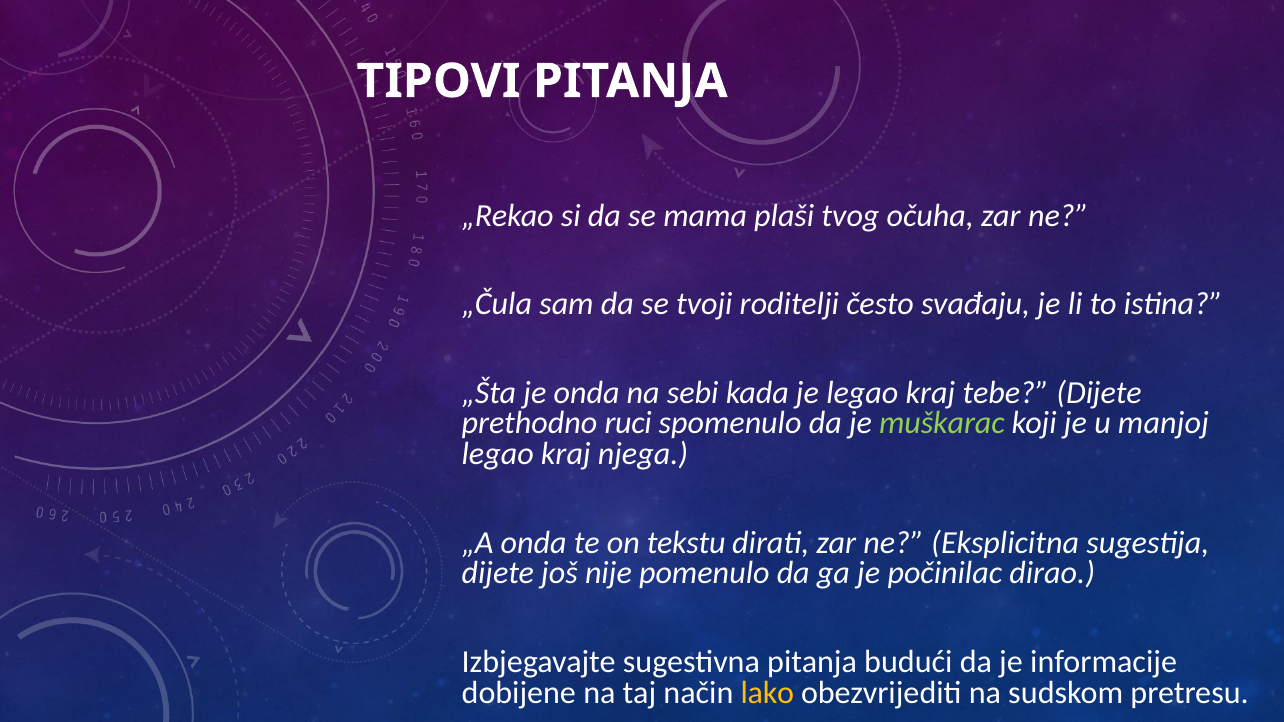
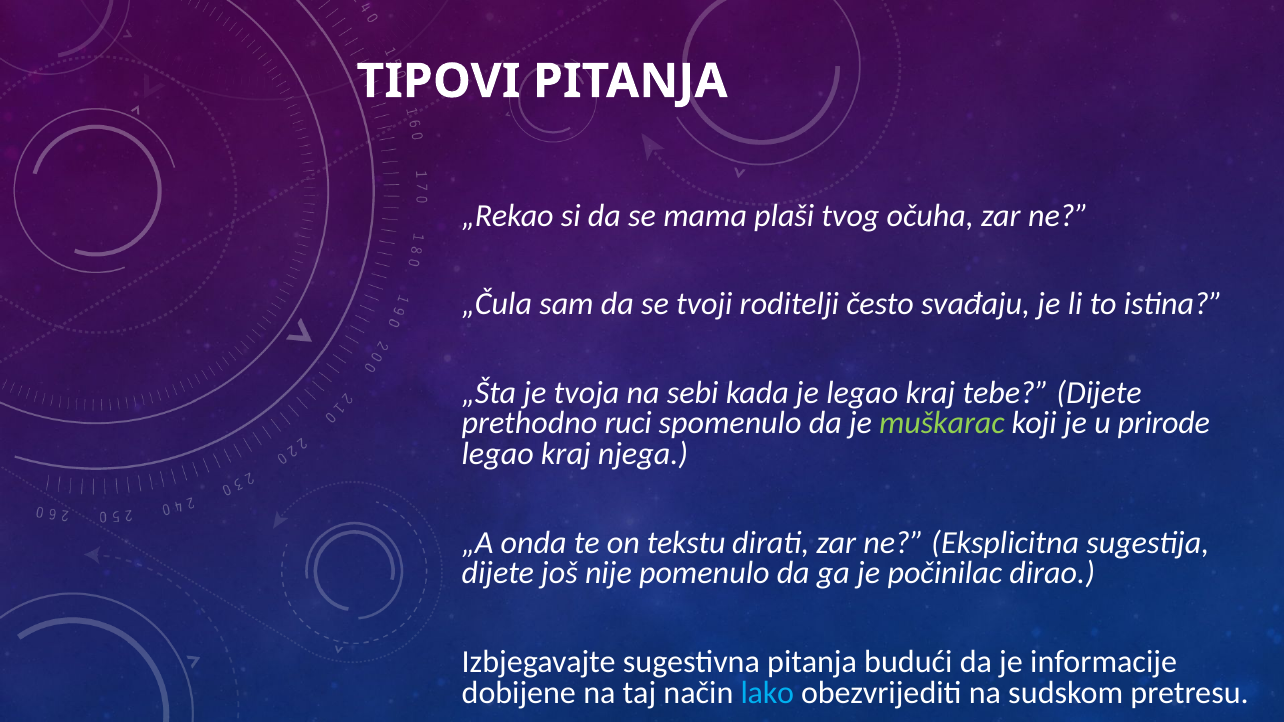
je onda: onda -> tvoja (587, 393)
manjoj: manjoj -> prirode (1164, 424)
lako colour: yellow -> light blue (767, 693)
